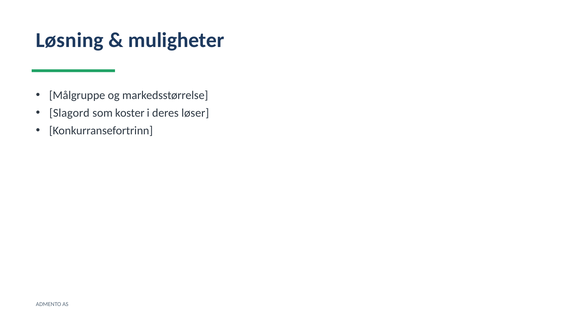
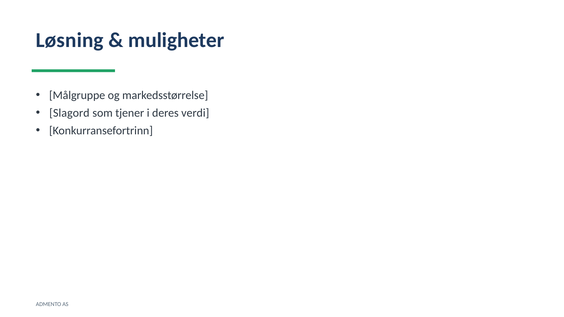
koster: koster -> tjener (130, 113)
løser: løser -> verdi (195, 113)
